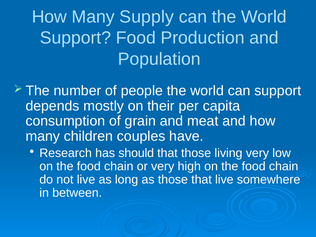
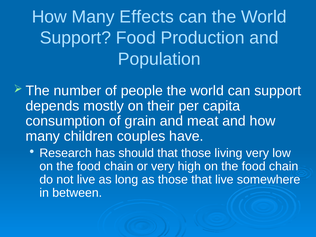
Supply: Supply -> Effects (147, 17)
